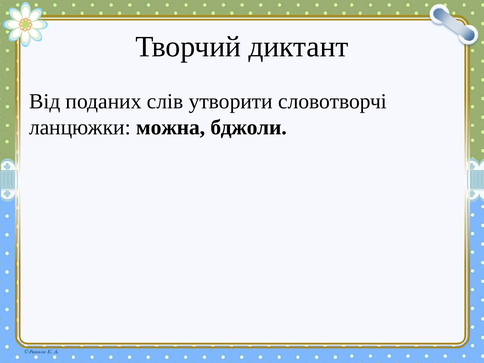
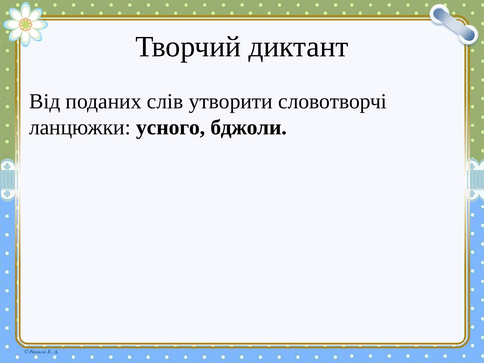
можна: можна -> усного (171, 127)
